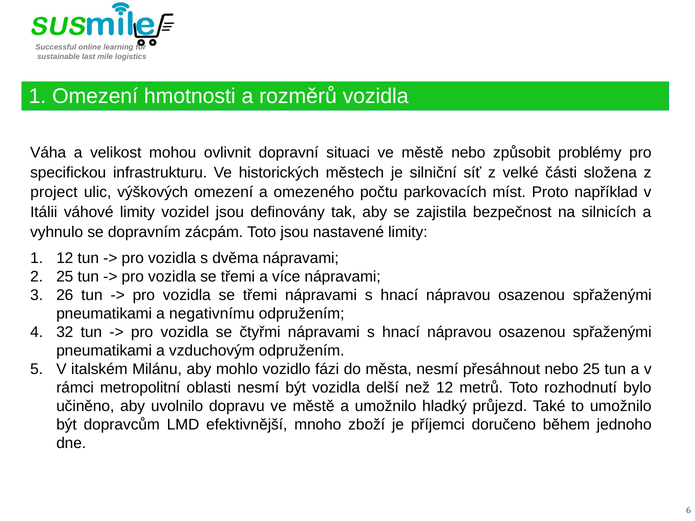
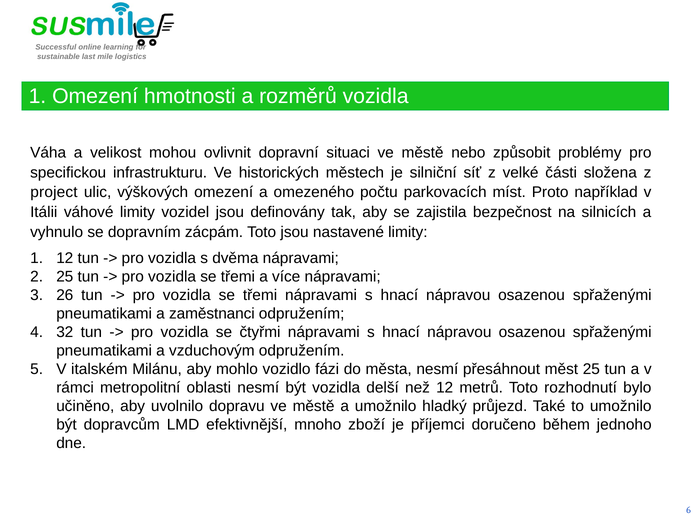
negativnímu: negativnímu -> zaměstnanci (212, 314)
přesáhnout nebo: nebo -> měst (561, 369)
